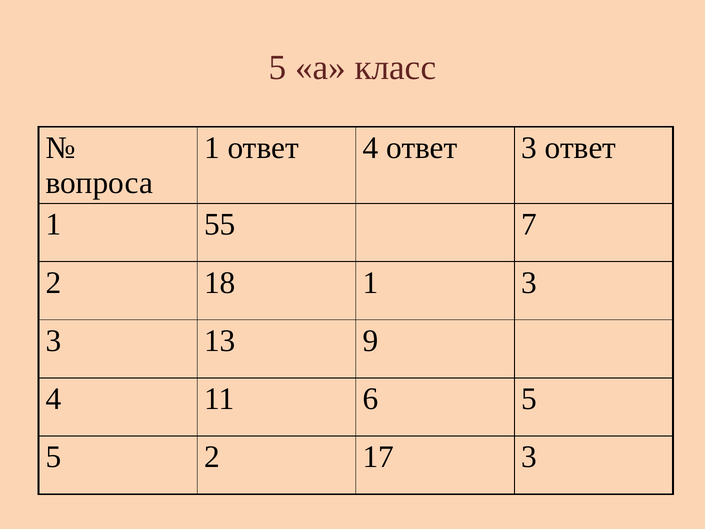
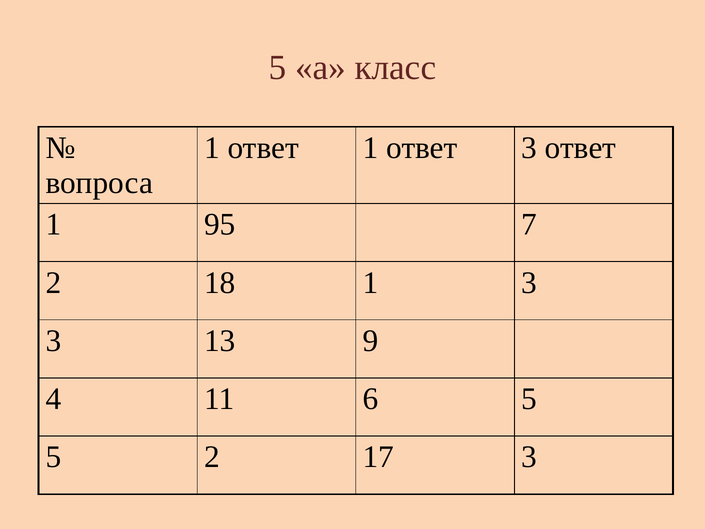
1 ответ 4: 4 -> 1 (371, 148)
55: 55 -> 95 (220, 225)
